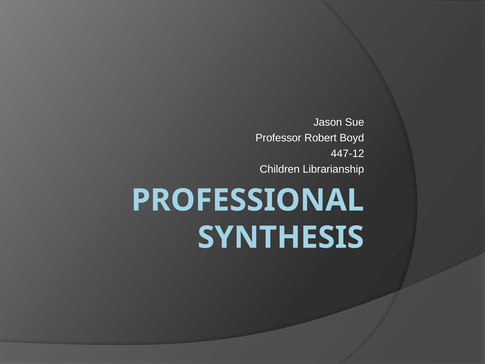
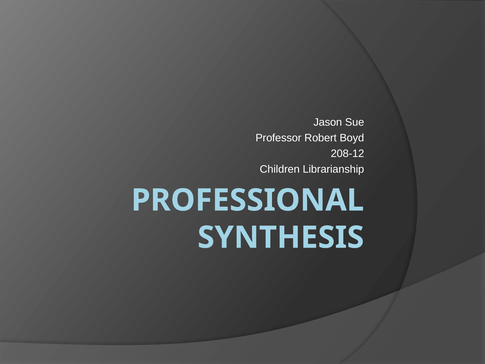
447-12: 447-12 -> 208-12 (348, 154)
